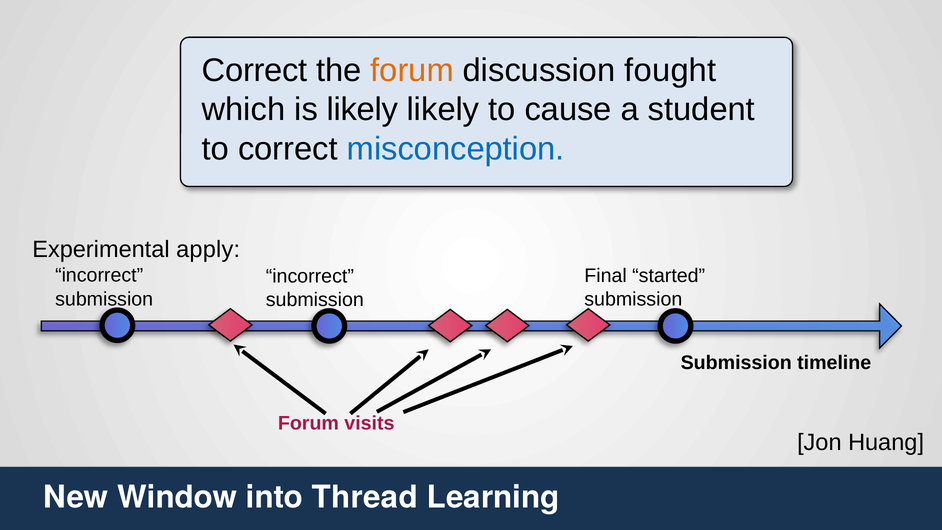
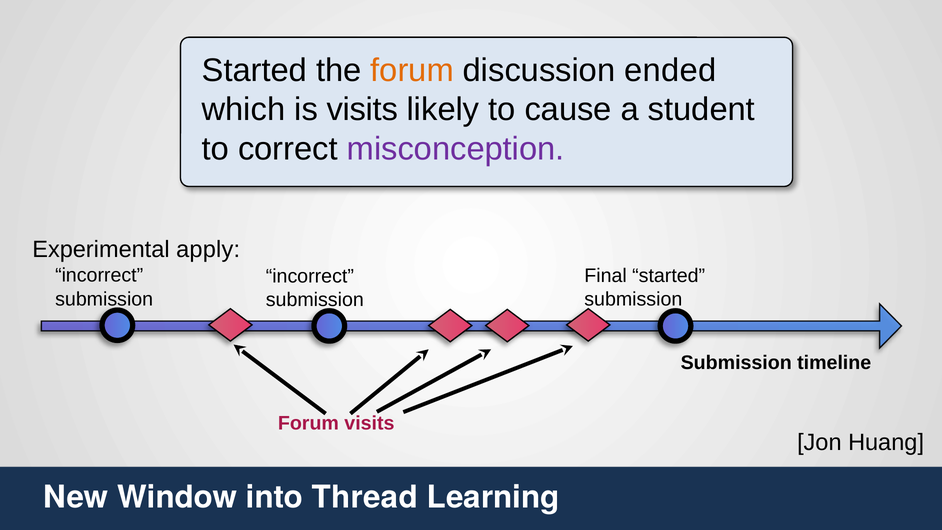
Correct: Correct -> Started (254, 70)
fought: fought -> ended (670, 70)
is likely: likely -> visits (362, 110)
misconception colour: blue -> purple (456, 149)
